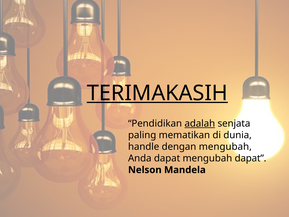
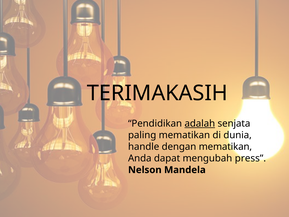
TERIMAKASIH underline: present -> none (157, 93)
dengan mengubah: mengubah -> mematikan (225, 147)
mengubah dapat: dapat -> press (250, 158)
